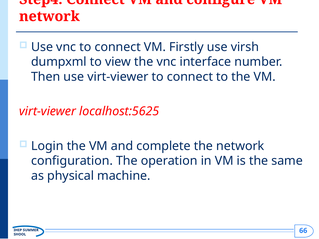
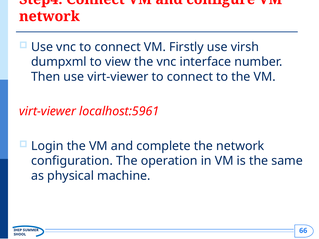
localhost:5625: localhost:5625 -> localhost:5961 (119, 111)
